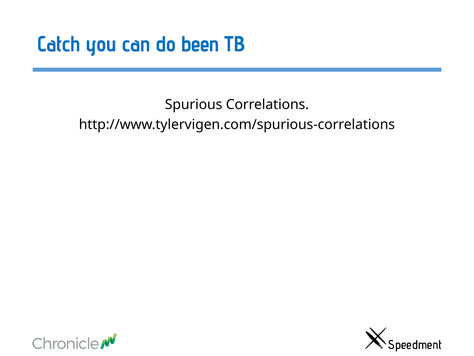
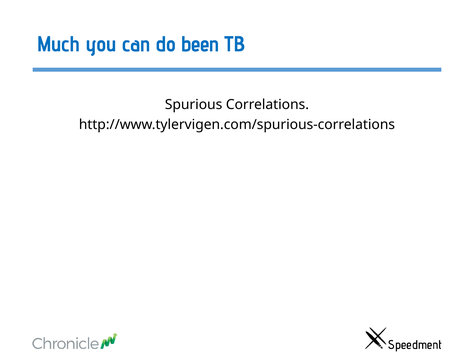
Catch: Catch -> Much (58, 44)
